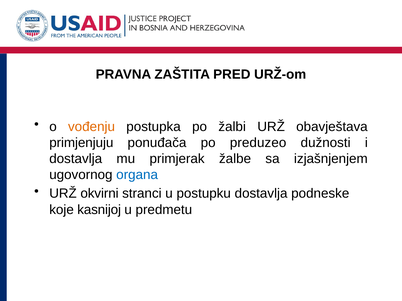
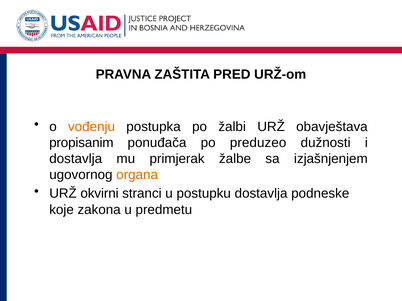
primjenjuju: primjenjuju -> propisanim (81, 143)
organa colour: blue -> orange (137, 175)
kasnijoj: kasnijoj -> zakona (99, 210)
